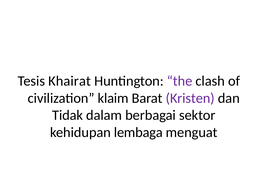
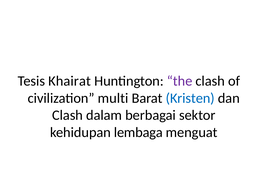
klaim: klaim -> multi (113, 98)
Kristen colour: purple -> blue (190, 98)
Tidak: Tidak -> Clash (68, 116)
